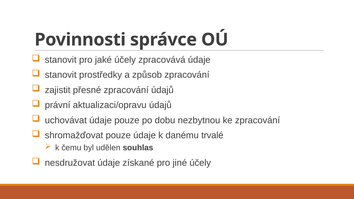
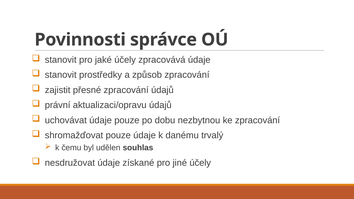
trvalé: trvalé -> trvalý (212, 135)
